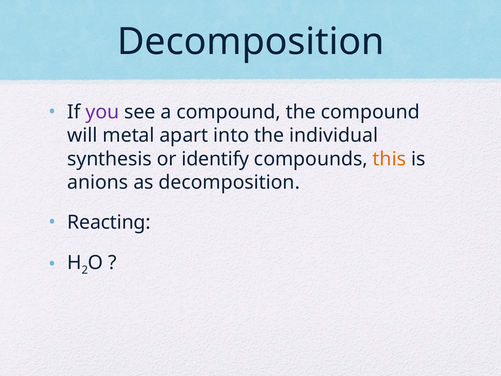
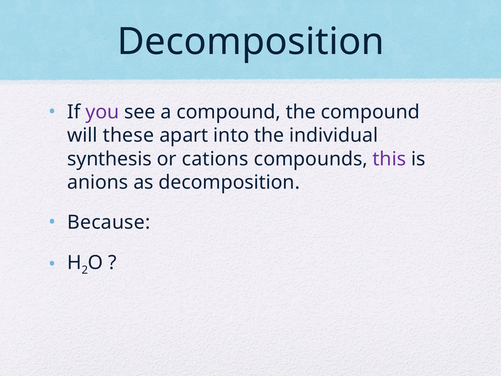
metal: metal -> these (128, 135)
identify: identify -> cations (215, 159)
this colour: orange -> purple (389, 159)
Reacting: Reacting -> Because (109, 222)
